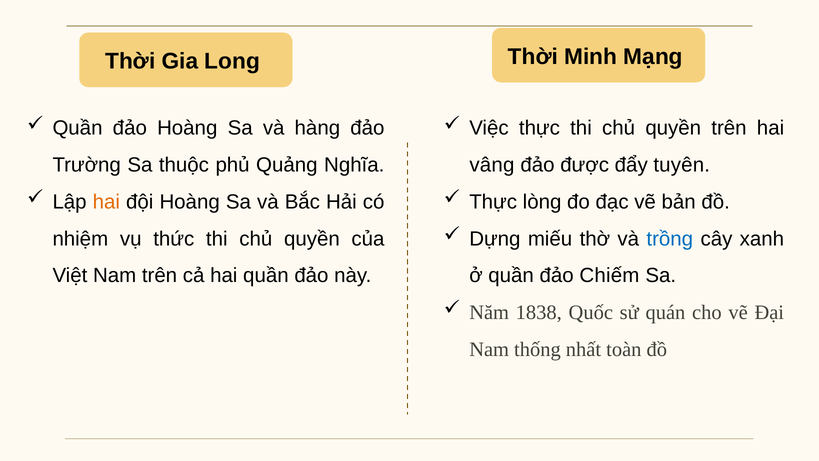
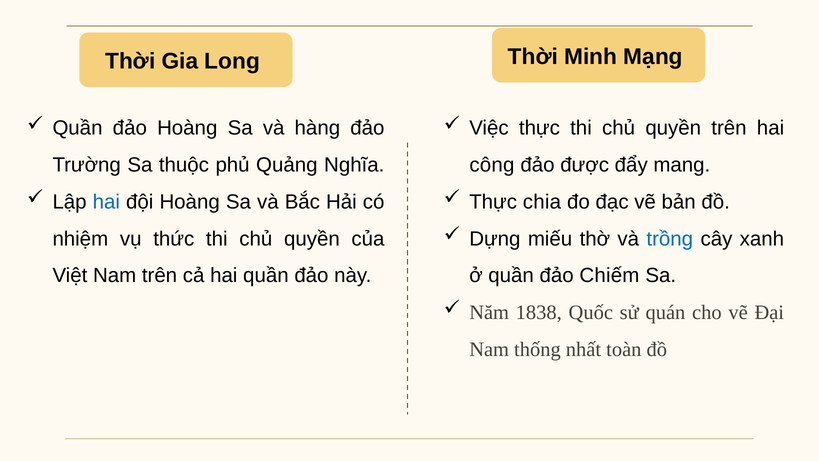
vâng: vâng -> công (492, 165)
tuyên: tuyên -> mang (682, 165)
hai colour: orange -> blue (106, 202)
lòng: lòng -> chia (542, 202)
